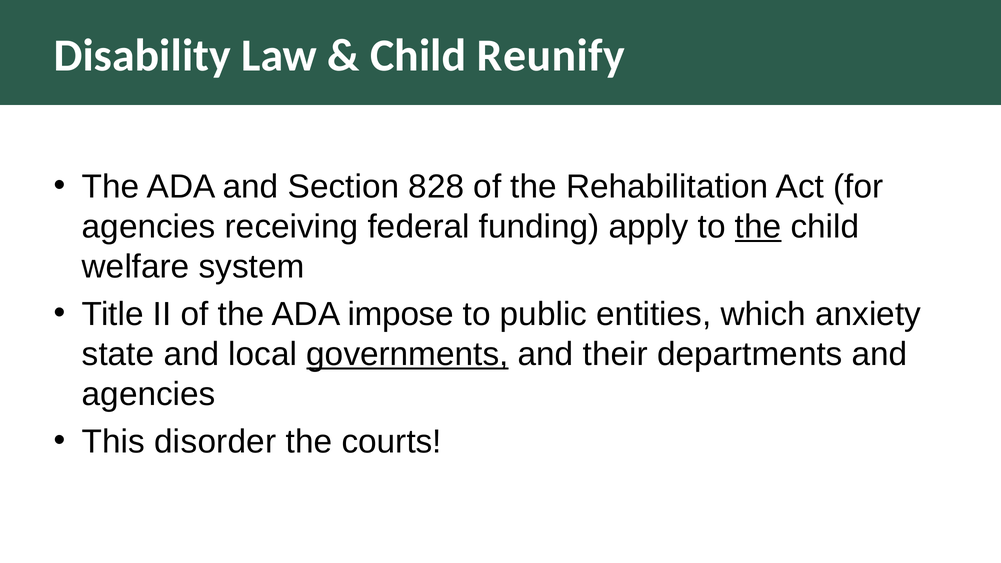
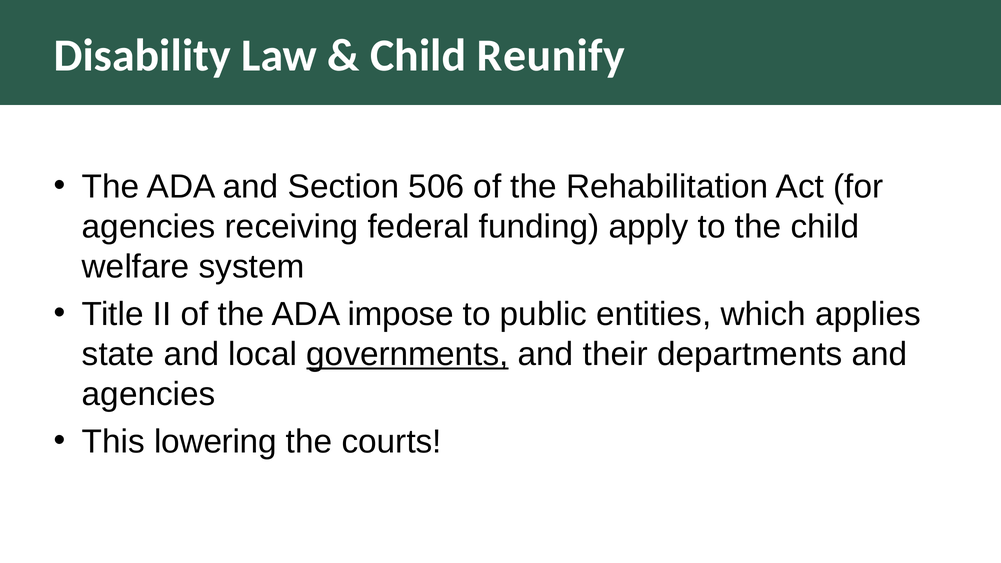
828: 828 -> 506 (436, 187)
the underline: present -> none (758, 227)
anxiety: anxiety -> applies (868, 314)
disorder: disorder -> lowering (216, 442)
